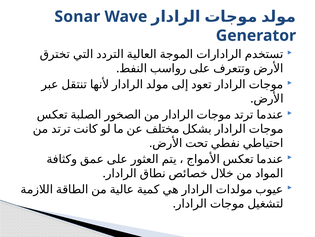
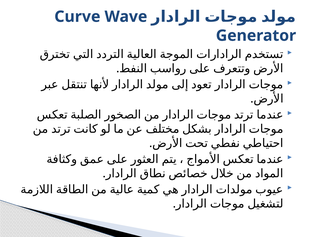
Sonar: Sonar -> Curve (77, 17)
